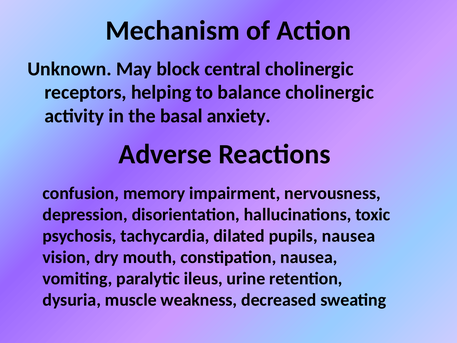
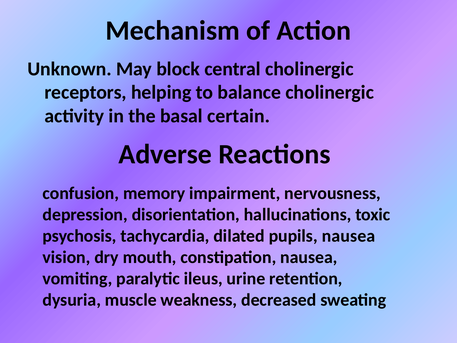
anxiety: anxiety -> certain (239, 116)
